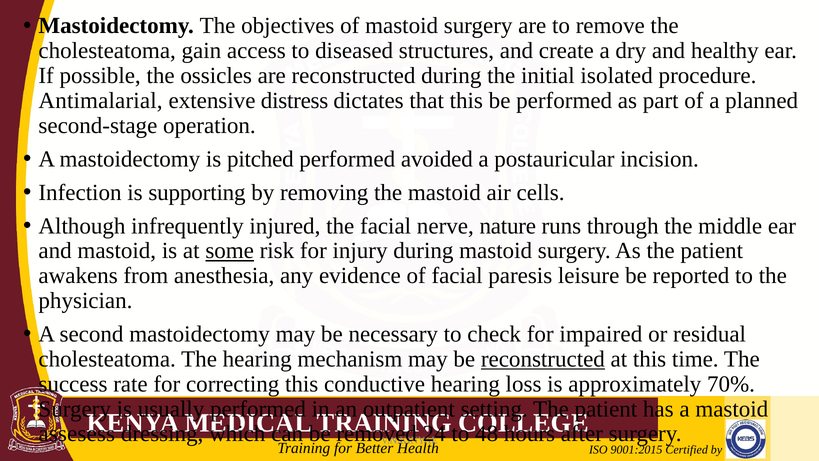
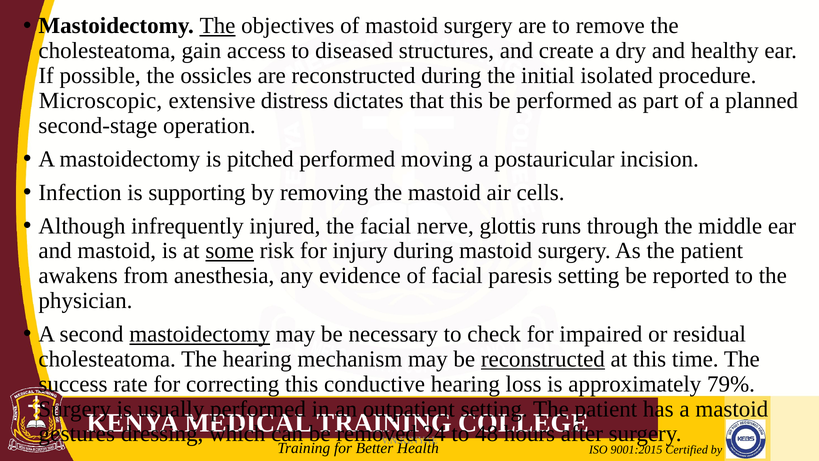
The underline: none -> present (218, 26)
Antimalarial: Antimalarial -> Microscopic (101, 101)
avoided: avoided -> moving (437, 159)
nature: nature -> glottis (508, 226)
paresis leisure: leisure -> setting (589, 276)
mastoidectomy underline: none -> present (200, 334)
70%: 70% -> 79% (731, 384)
assesess: assesess -> gestures (77, 434)
